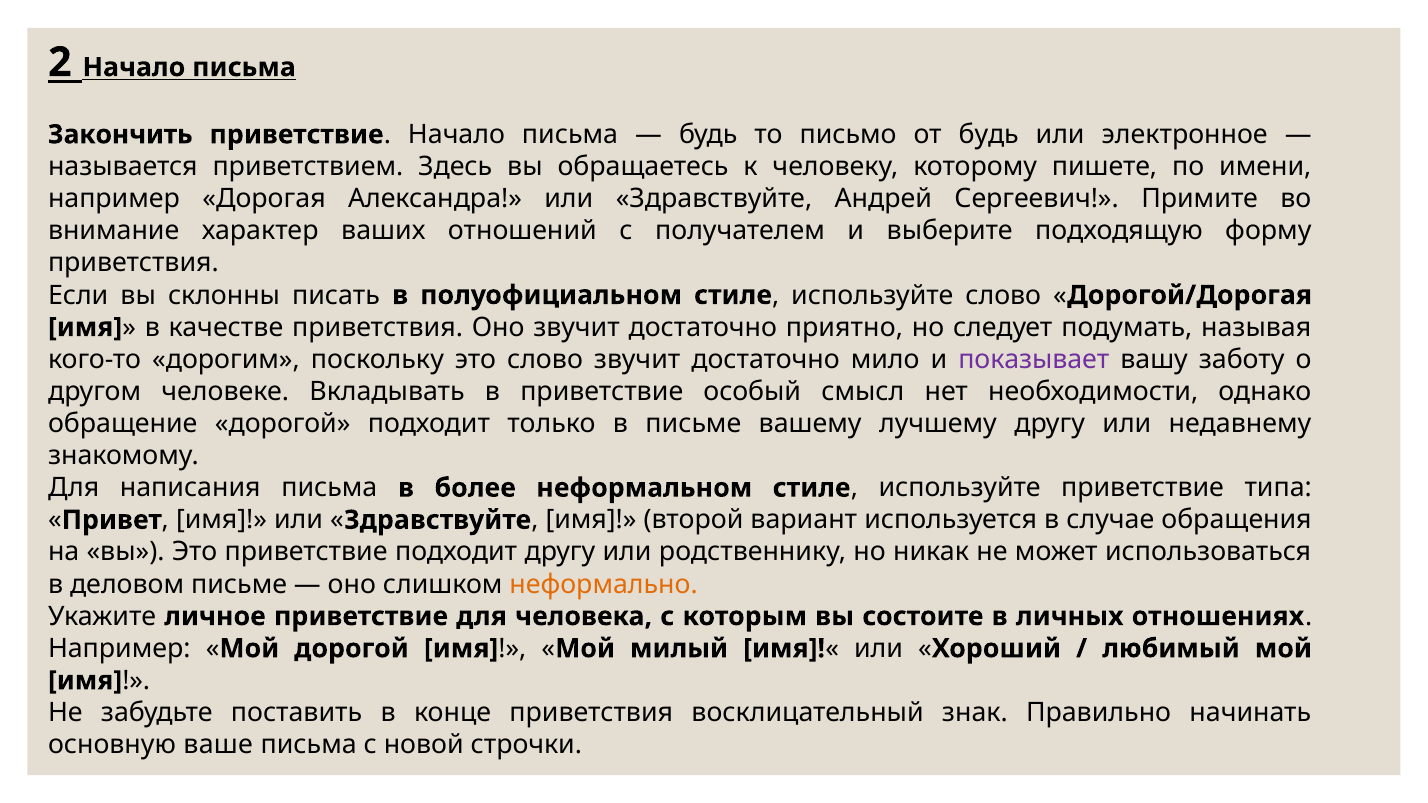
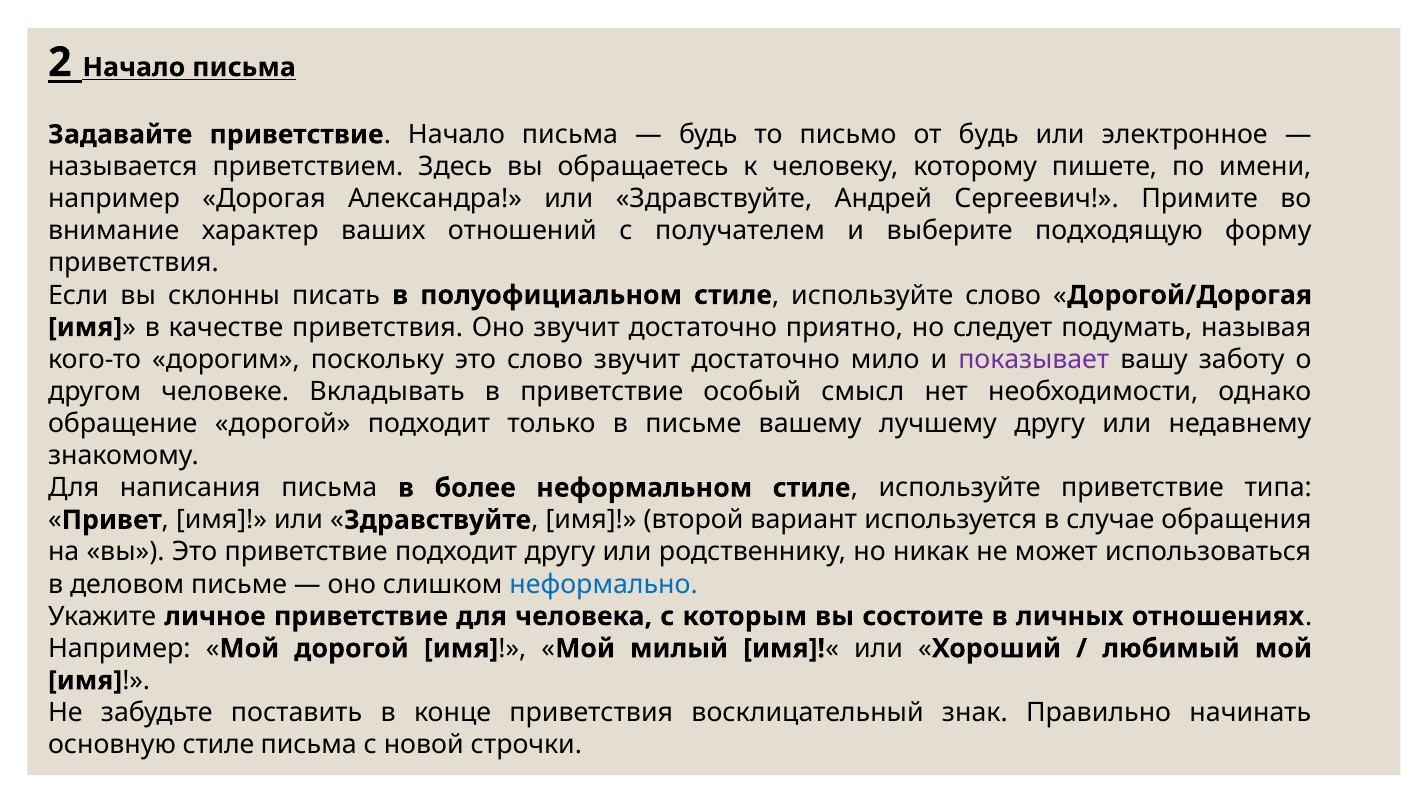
Закончить: Закончить -> Задавайте (120, 135)
неформально colour: orange -> blue (604, 584)
основную ваше: ваше -> стиле (218, 745)
